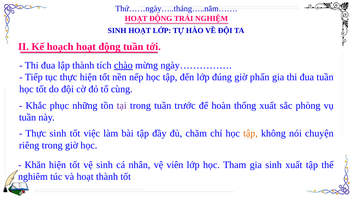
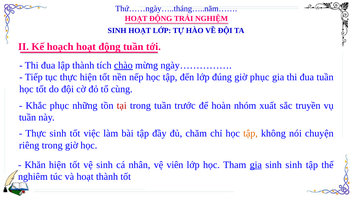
giờ phấn: phấn -> phục (260, 77)
tại colour: purple -> red (122, 105)
thống: thống -> nhóm (245, 105)
phòng: phòng -> truyền (308, 105)
gia underline: none -> present (256, 165)
sinh xuất: xuất -> sinh (294, 165)
